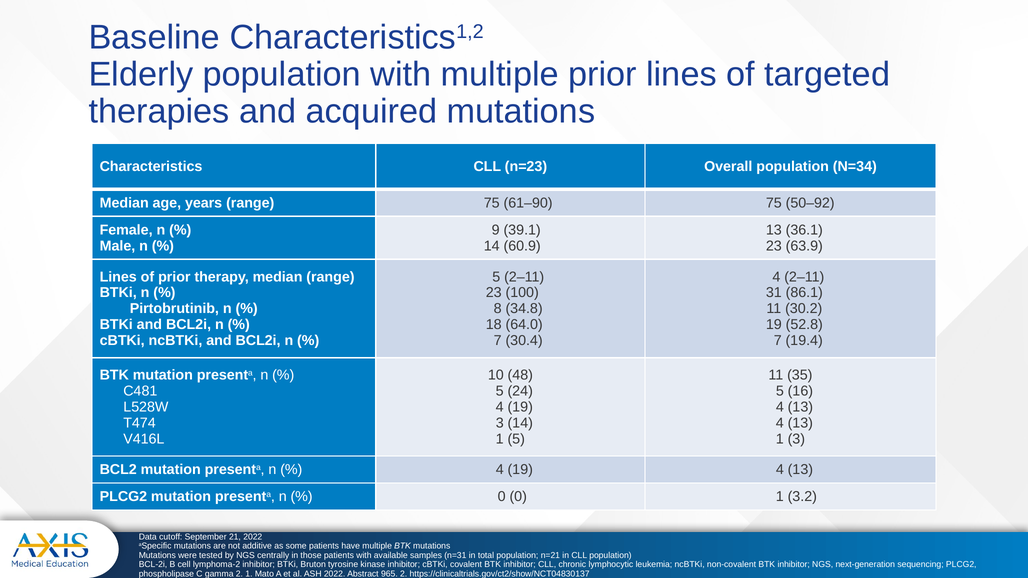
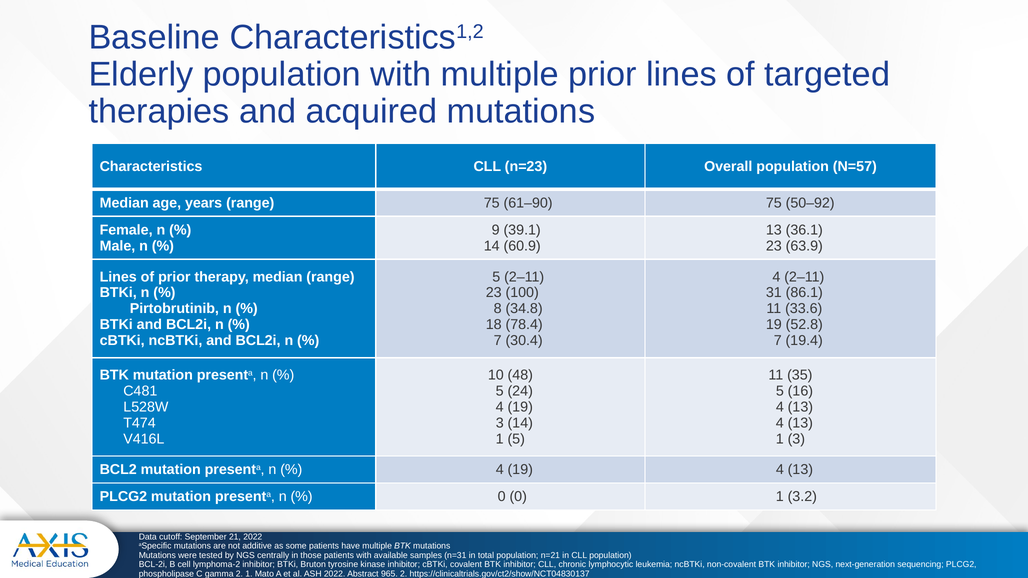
N=34: N=34 -> N=57 (855, 167)
30.2: 30.2 -> 33.6 (804, 309)
64.0: 64.0 -> 78.4 (524, 325)
